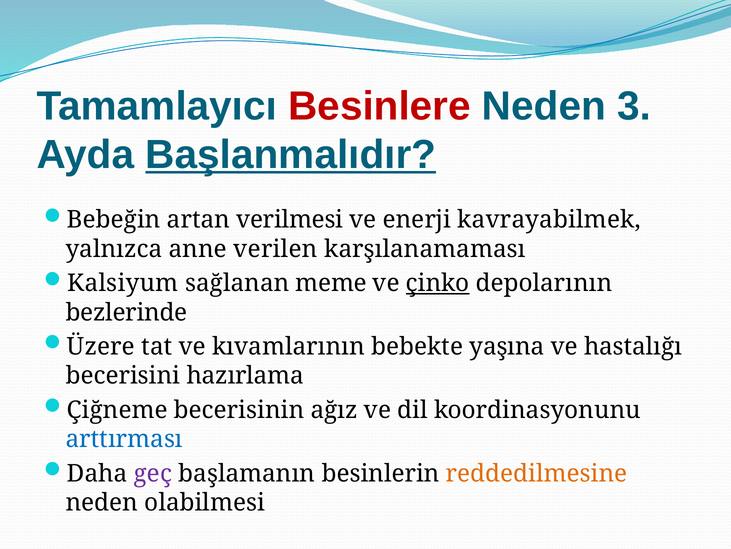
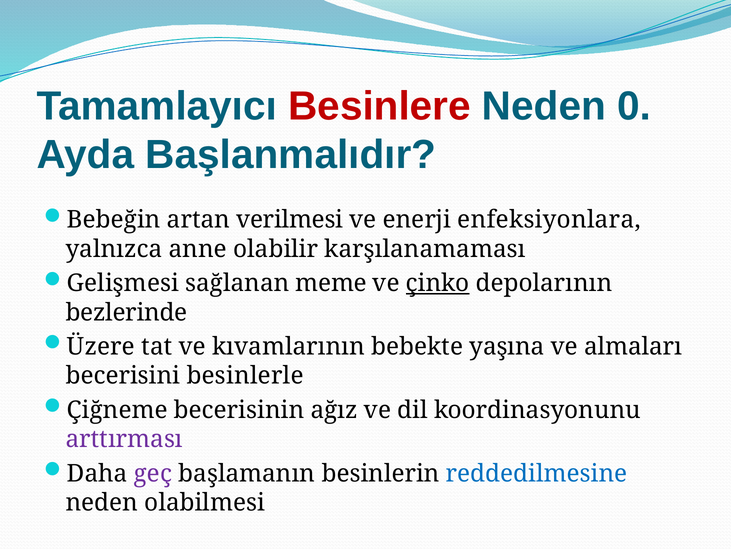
3: 3 -> 0 (634, 106)
Başlanmalıdır underline: present -> none (291, 155)
kavrayabilmek: kavrayabilmek -> enfeksiyonlara (549, 219)
verilen: verilen -> olabilir (276, 249)
Kalsiyum: Kalsiyum -> Gelişmesi (123, 283)
hastalığı: hastalığı -> almaları (633, 346)
hazırlama: hazırlama -> besinlerle (245, 375)
arttırması colour: blue -> purple (124, 439)
reddedilmesine colour: orange -> blue (537, 473)
